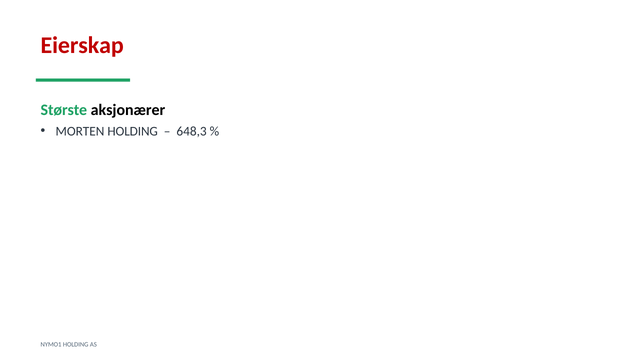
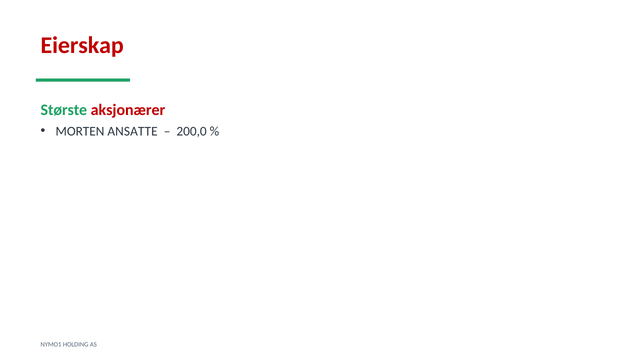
aksjonærer colour: black -> red (128, 110)
MORTEN HOLDING: HOLDING -> ANSATTE (133, 131)
648,3: 648,3 -> 200,0 (192, 131)
